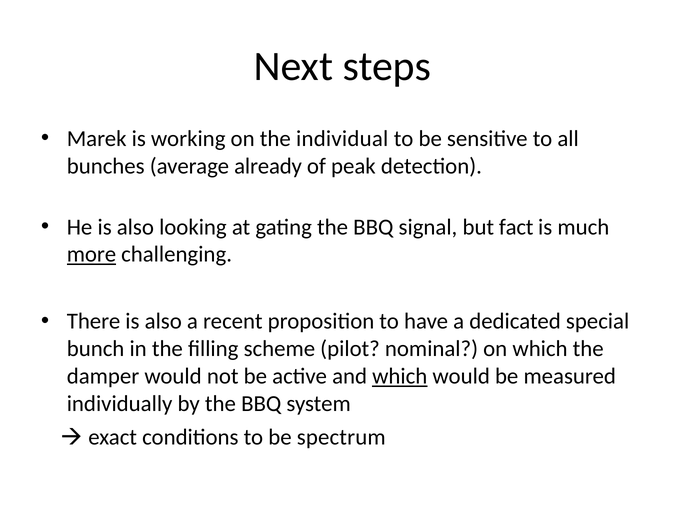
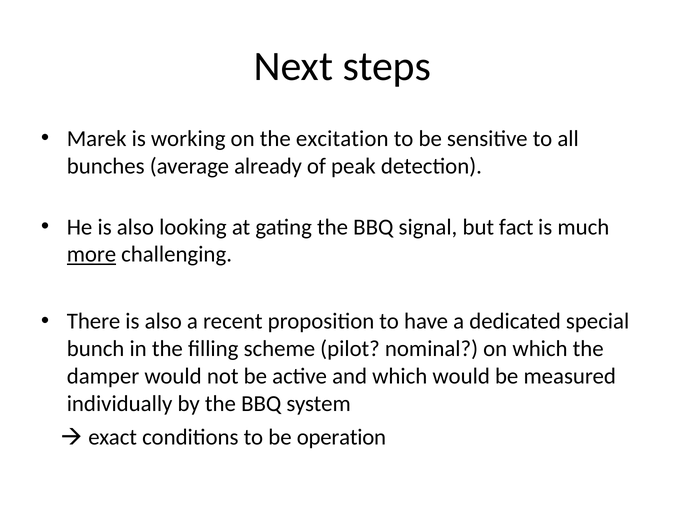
individual: individual -> excitation (342, 139)
which underline: present -> none (400, 376)
spectrum: spectrum -> operation (341, 437)
